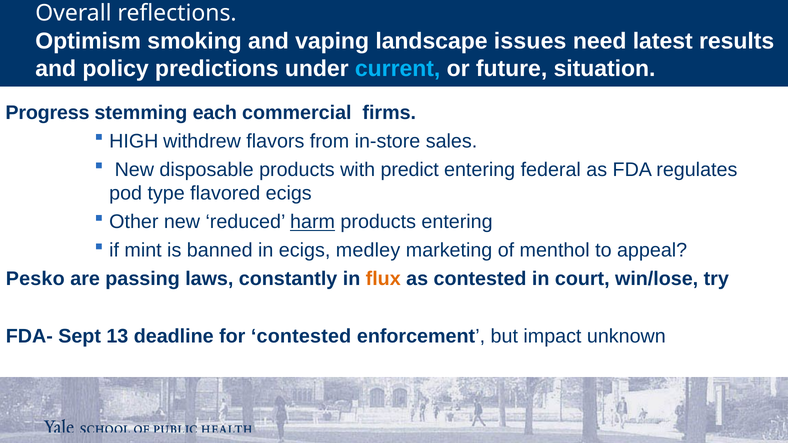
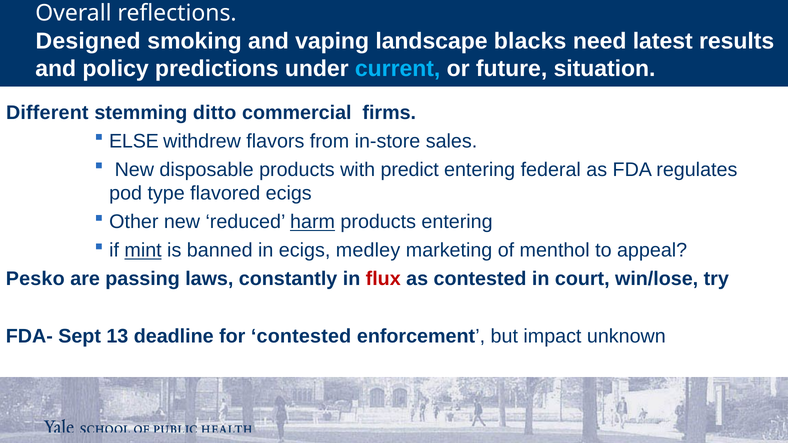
Optimism: Optimism -> Designed (88, 41)
issues: issues -> blacks (530, 41)
Progress: Progress -> Different (47, 113)
each: each -> ditto (215, 113)
HIGH: HIGH -> ELSE (134, 141)
mint underline: none -> present (143, 251)
flux colour: orange -> red (383, 279)
